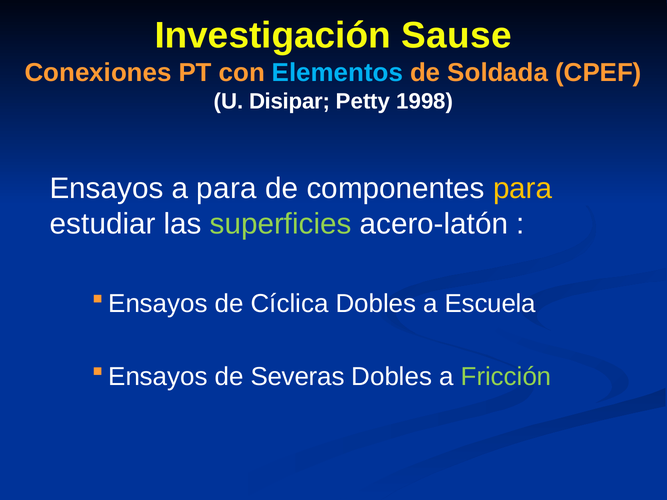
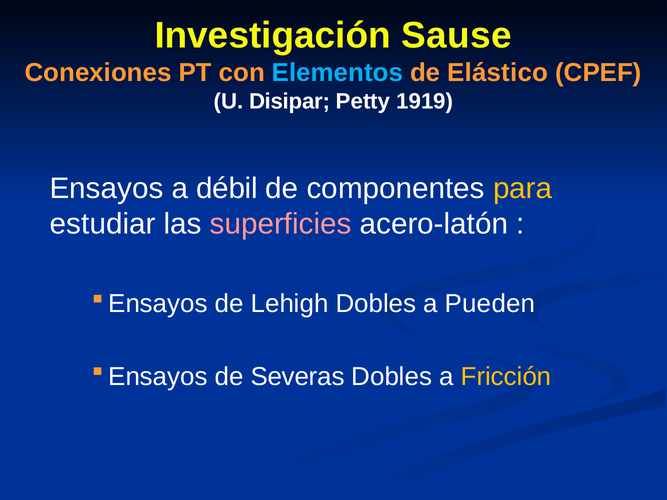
Soldada: Soldada -> Elástico (498, 73)
1998: 1998 -> 1919 (425, 101)
a para: para -> débil (227, 189)
superficies colour: light green -> pink (281, 224)
Cíclica: Cíclica -> Lehigh (290, 304)
Escuela: Escuela -> Pueden (490, 304)
Fricción colour: light green -> yellow (506, 377)
